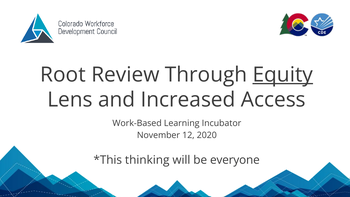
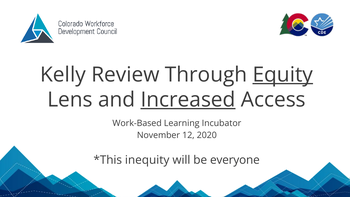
Root: Root -> Kelly (63, 75)
Increased underline: none -> present (188, 100)
thinking: thinking -> inequity (147, 160)
